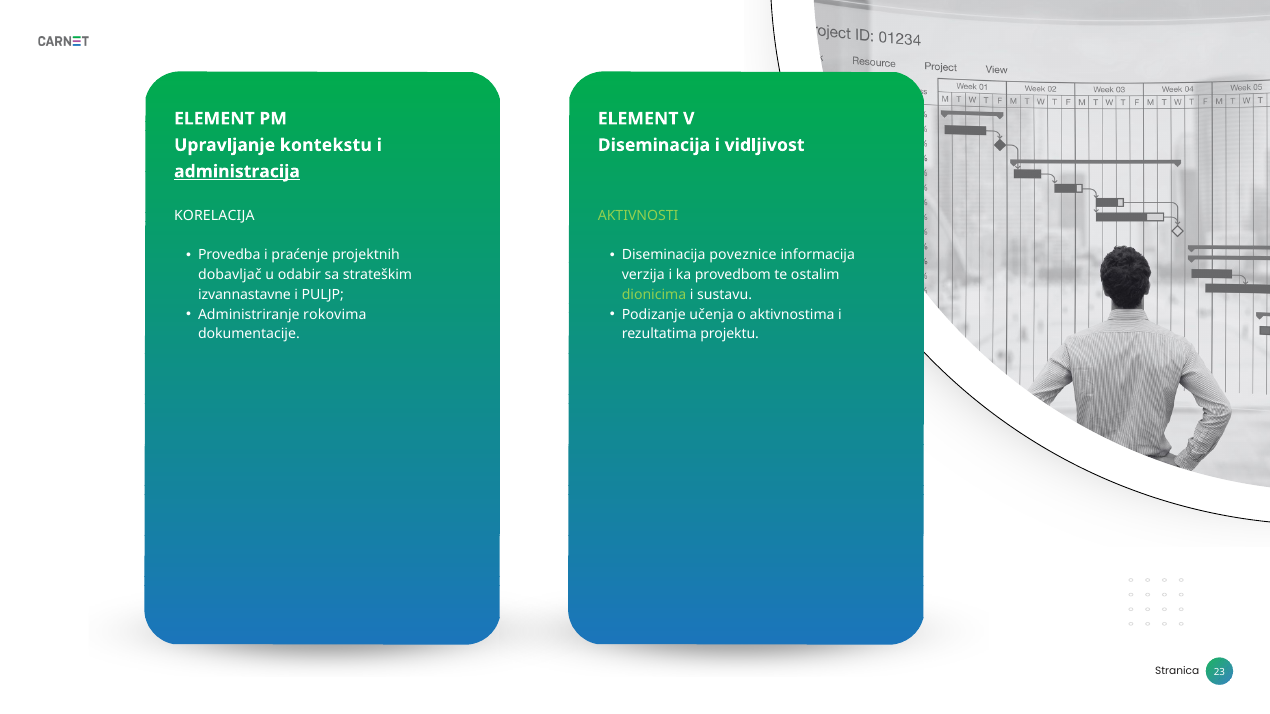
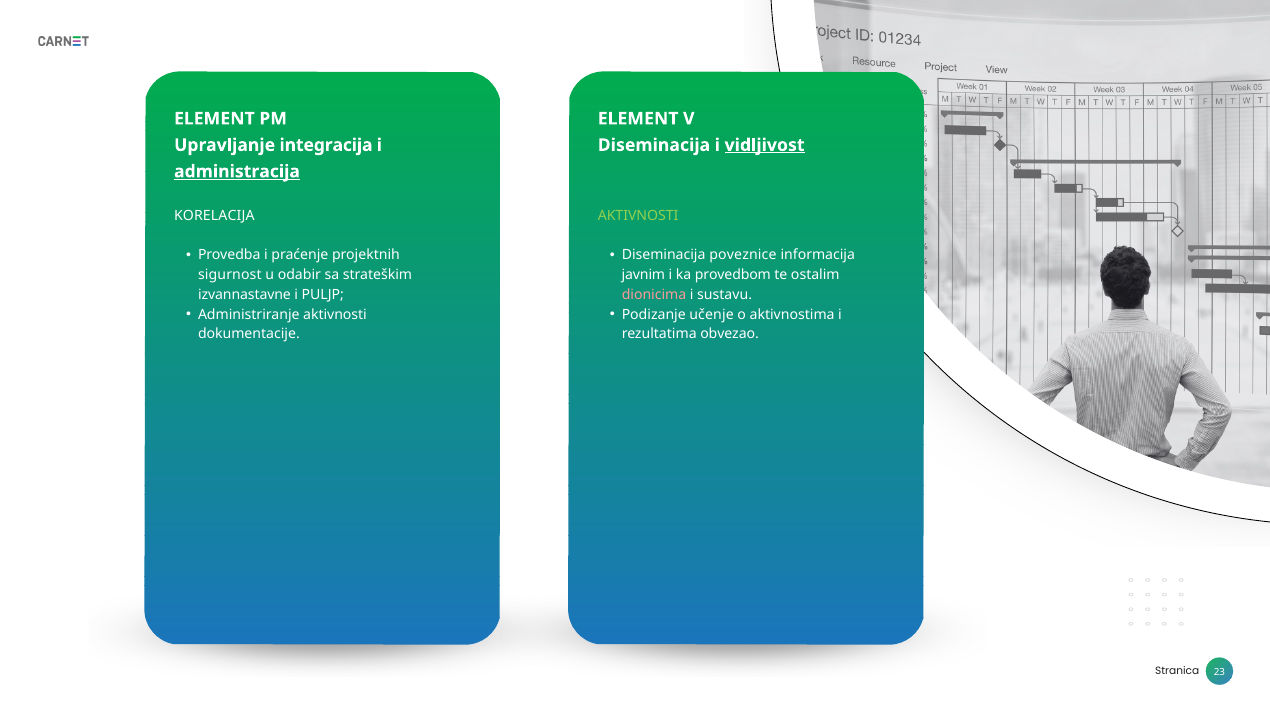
kontekstu: kontekstu -> integracija (326, 145)
vidljivost underline: none -> present (765, 145)
dobavljač: dobavljač -> sigurnost (230, 275)
verzija: verzija -> javnim (643, 275)
dionicima colour: light green -> pink (654, 295)
Administriranje rokovima: rokovima -> aktivnosti (335, 315)
učenja: učenja -> učenje (712, 315)
projektu: projektu -> obvezao (730, 334)
